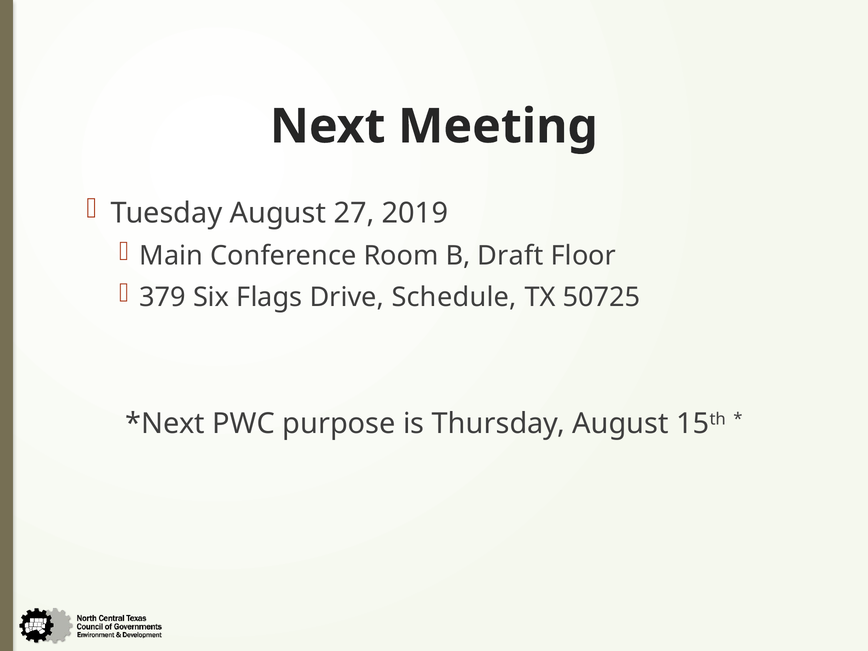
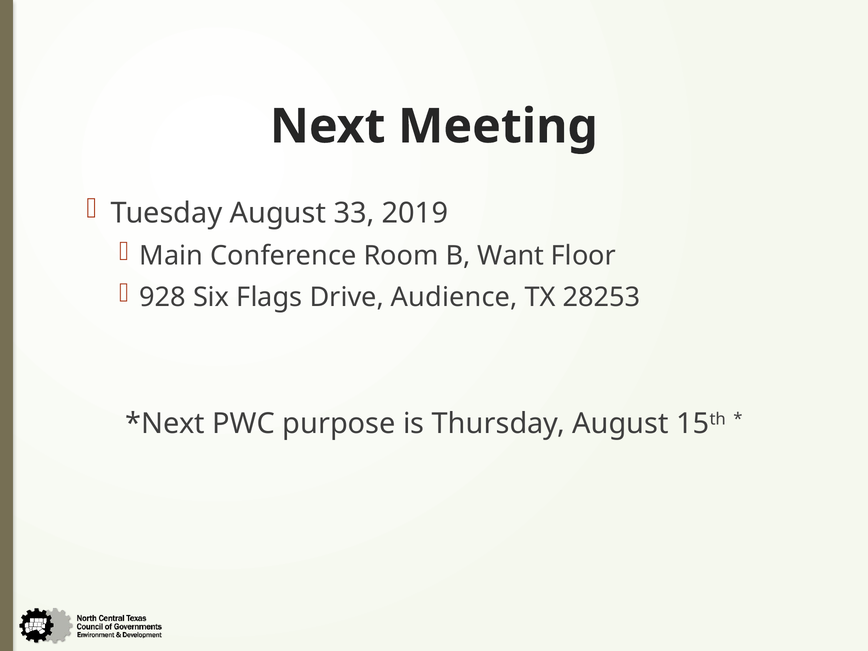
27: 27 -> 33 (354, 213)
Draft: Draft -> Want (511, 256)
379: 379 -> 928 (163, 297)
Schedule: Schedule -> Audience (454, 297)
50725: 50725 -> 28253 (602, 297)
